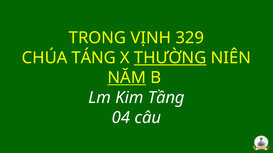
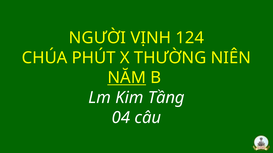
TRONG: TRONG -> NGƯỜI (97, 38)
329: 329 -> 124 (190, 38)
TÁNG: TÁNG -> PHÚT (94, 58)
THƯỜNG underline: present -> none (170, 58)
